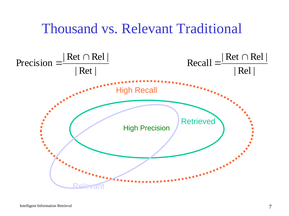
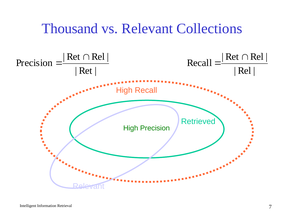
Traditional: Traditional -> Collections (209, 29)
